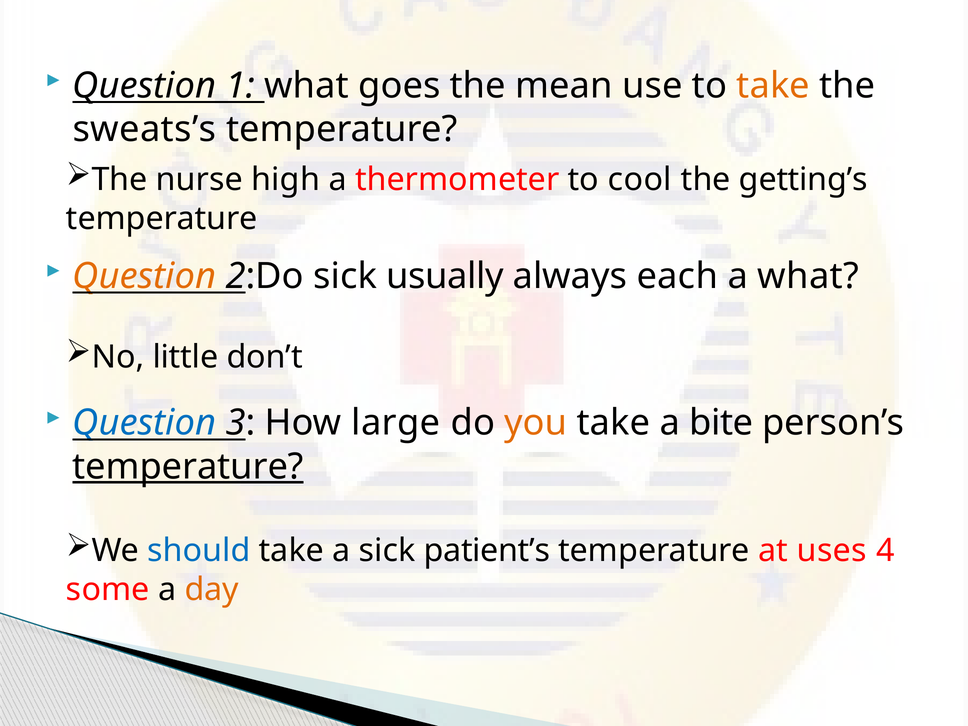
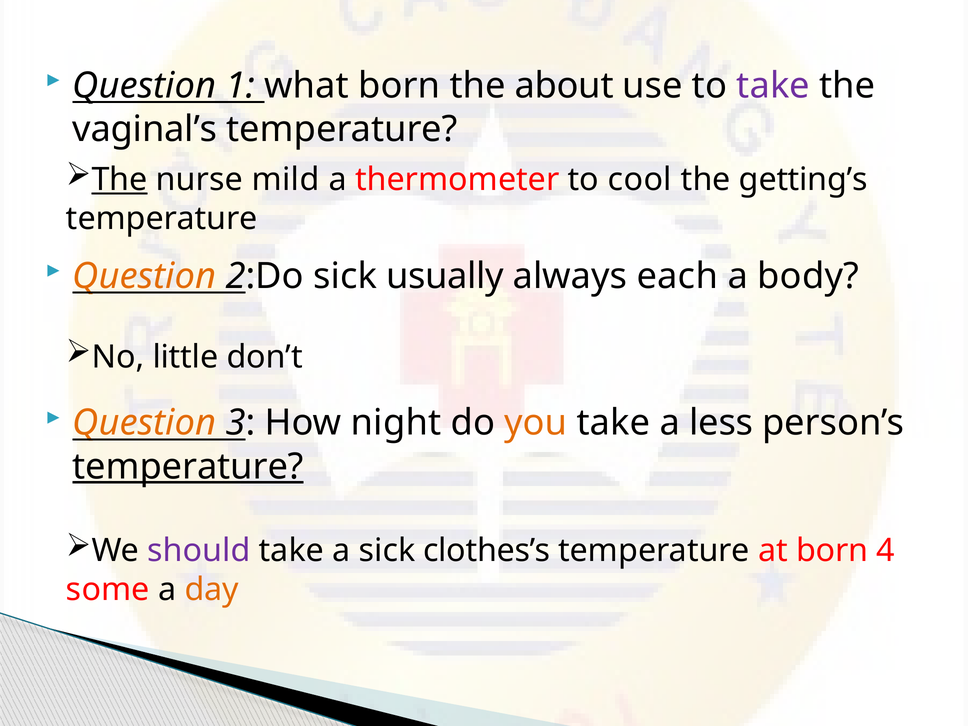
what goes: goes -> born (399, 86)
mean: mean -> about (564, 86)
take colour: orange -> purple (773, 86)
sweats’s: sweats’s -> vaginal’s (145, 129)
The underline: none -> present (120, 180)
high: high -> mild (286, 180)
a what: what -> body (808, 276)
Question colour: blue -> orange (144, 423)
large: large -> night (396, 423)
bite: bite -> less (721, 423)
should colour: blue -> purple (199, 551)
patient’s: patient’s -> clothes’s (487, 551)
at uses: uses -> born (832, 551)
